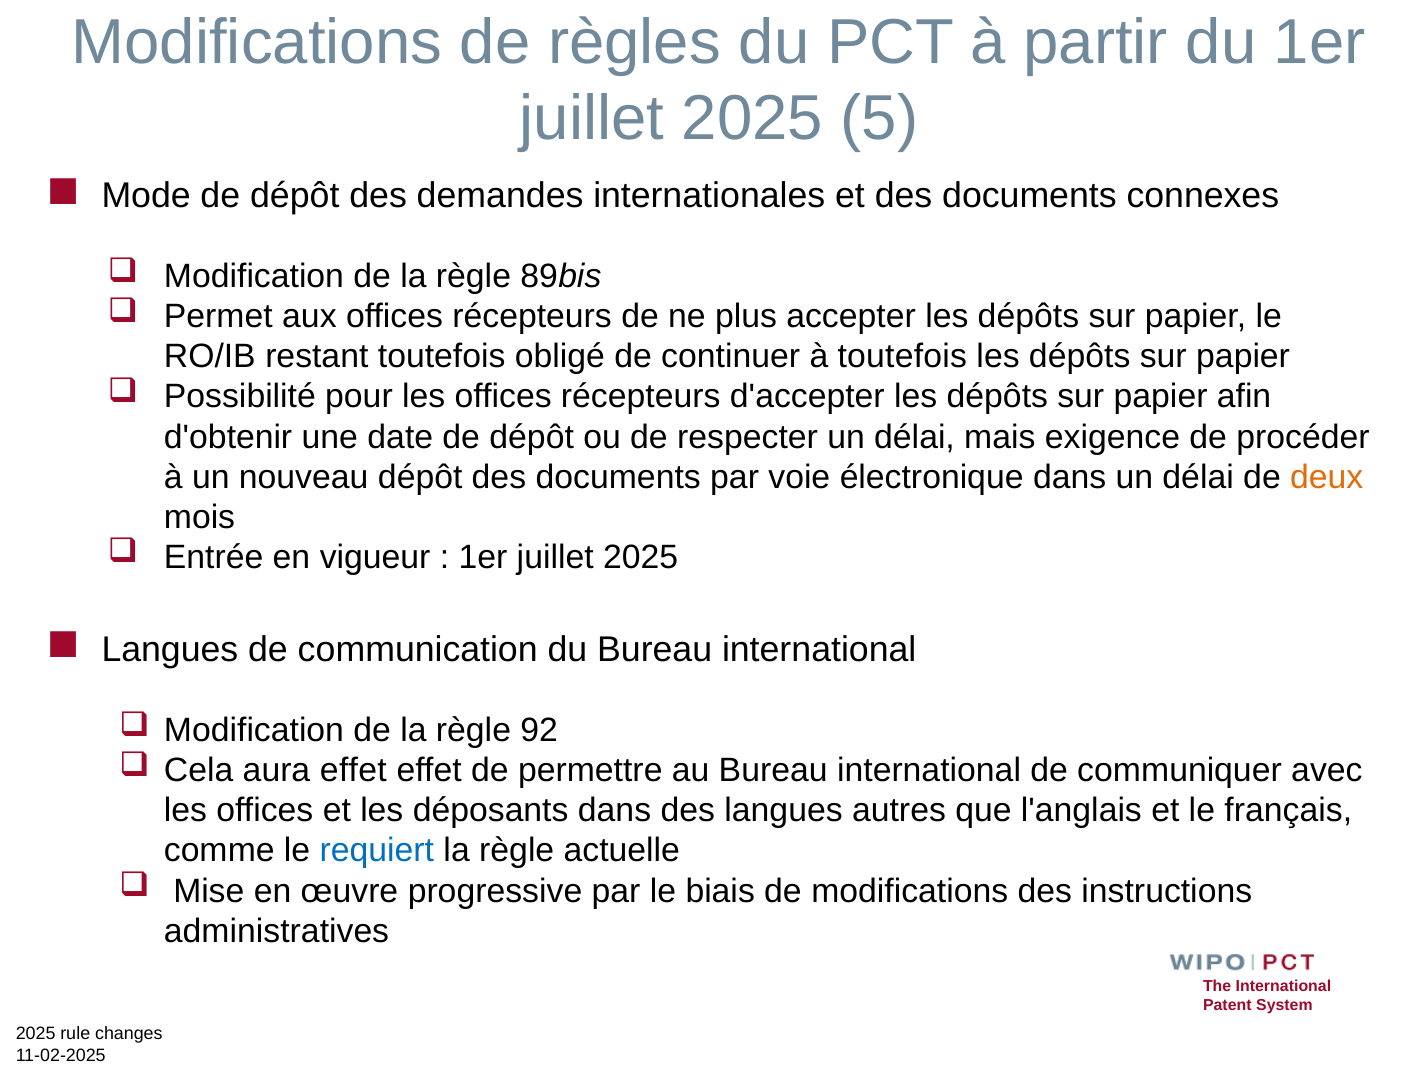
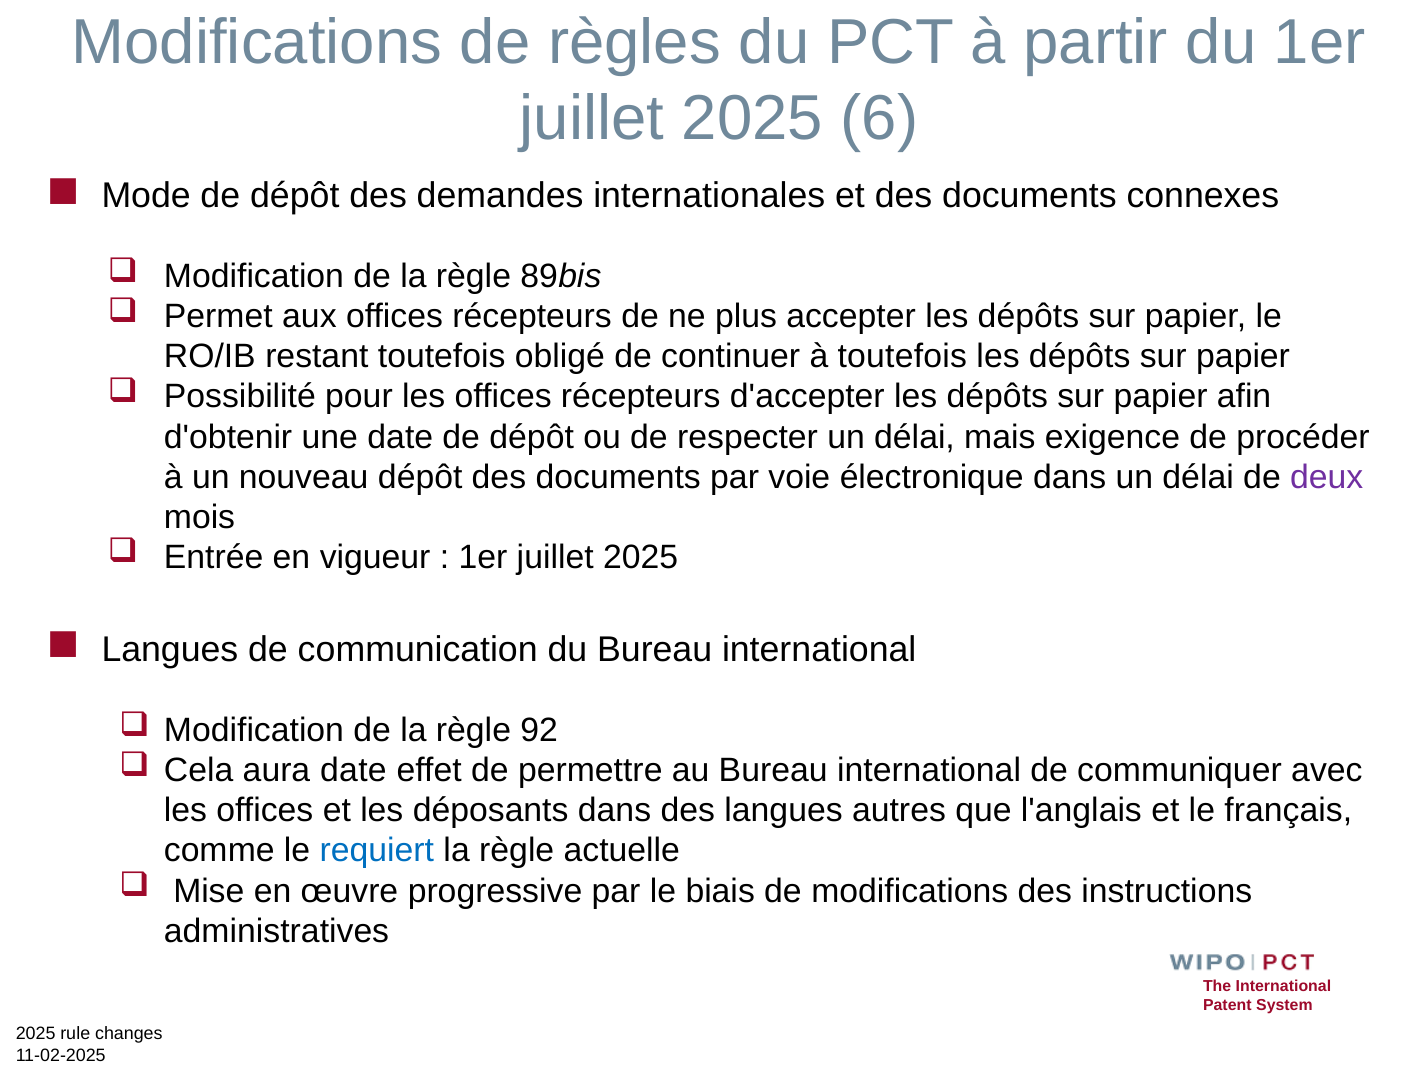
5: 5 -> 6 (880, 119)
deux colour: orange -> purple (1327, 477)
aura effet: effet -> date (353, 771)
